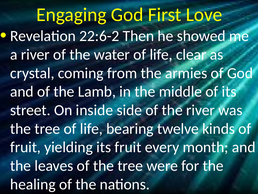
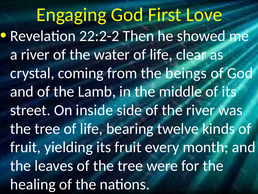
22:6-2: 22:6-2 -> 22:2-2 (99, 36)
armies: armies -> beings (186, 73)
